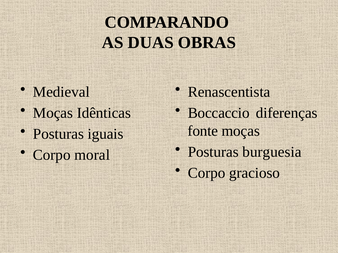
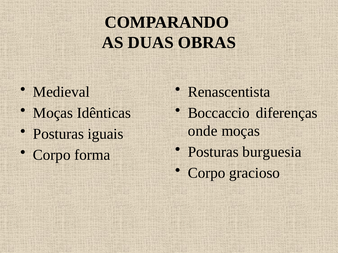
fonte: fonte -> onde (203, 131)
moral: moral -> forma (92, 155)
